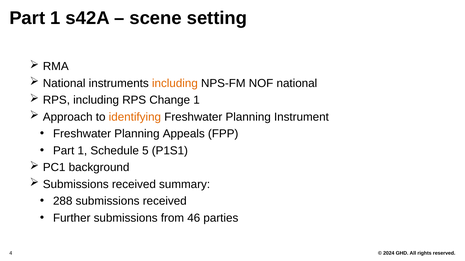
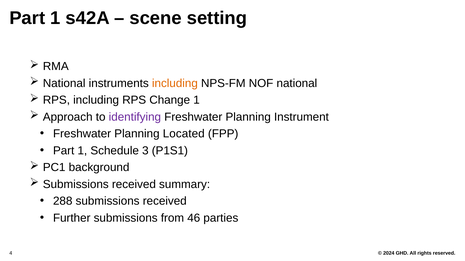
identifying colour: orange -> purple (135, 117)
Appeals: Appeals -> Located (184, 134)
5: 5 -> 3 (145, 151)
